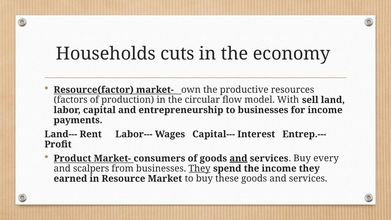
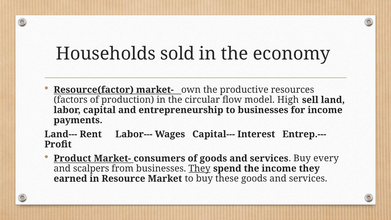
cuts: cuts -> sold (177, 54)
With: With -> High (288, 100)
and underline: present -> none (238, 158)
